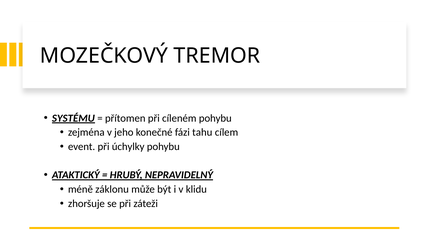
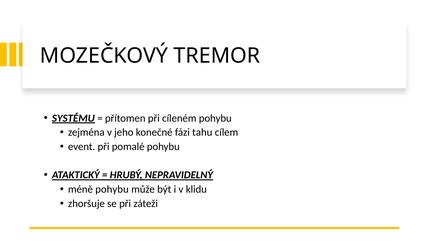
úchylky: úchylky -> pomalé (128, 147)
méně záklonu: záklonu -> pohybu (112, 190)
